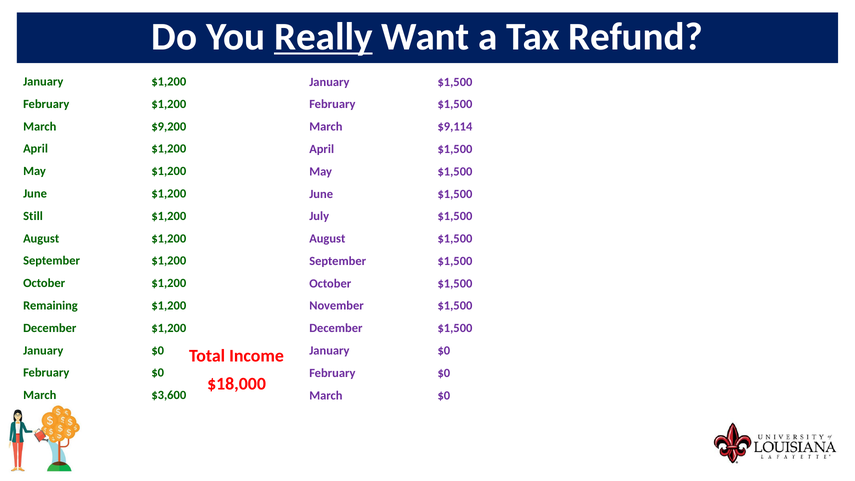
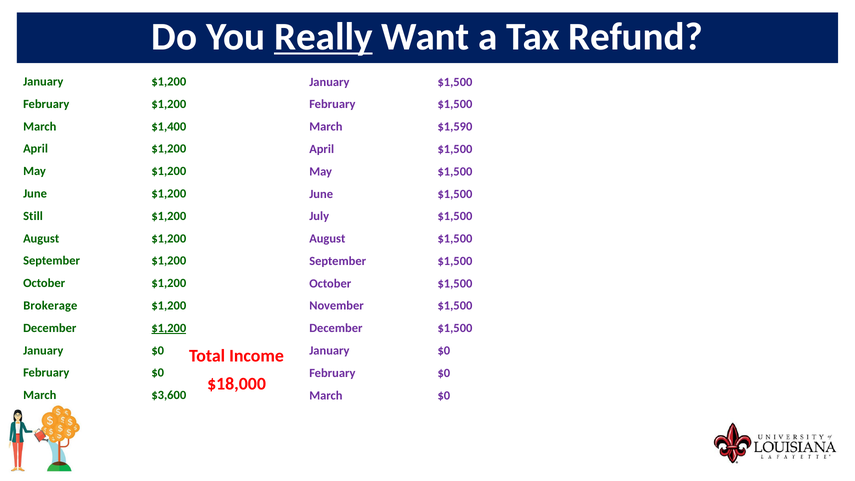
$9,200: $9,200 -> $1,400 (169, 126)
$9,114: $9,114 -> $1,590 (455, 127)
Remaining: Remaining -> Brokerage (50, 306)
$1,200 underline: none -> present (169, 328)
